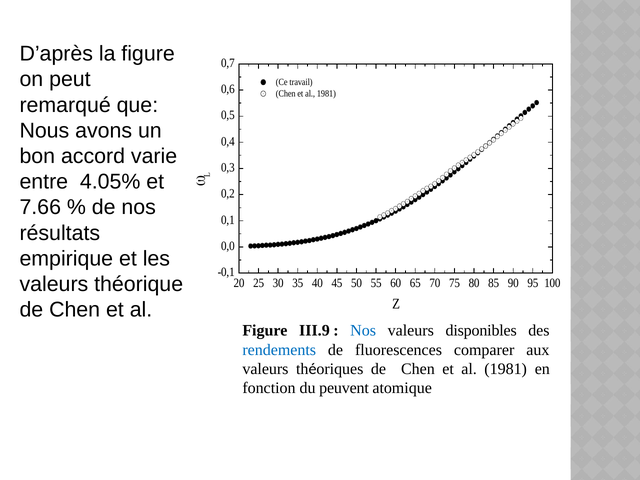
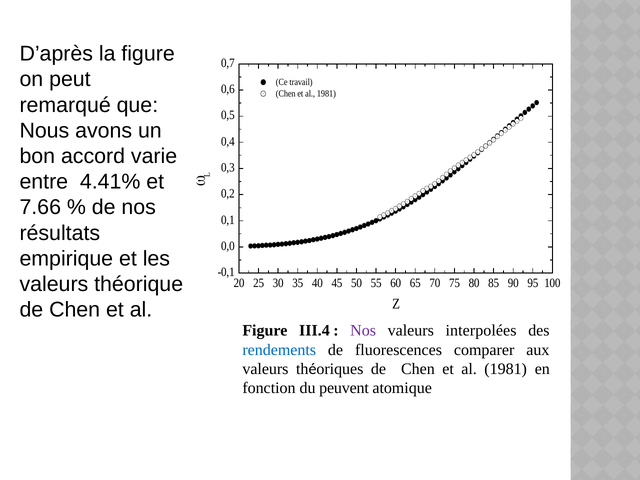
4.05%: 4.05% -> 4.41% (110, 182)
III.9: III.9 -> III.4 (314, 331)
Nos colour: blue -> purple (363, 331)
disponibles: disponibles -> interpolées (481, 331)
